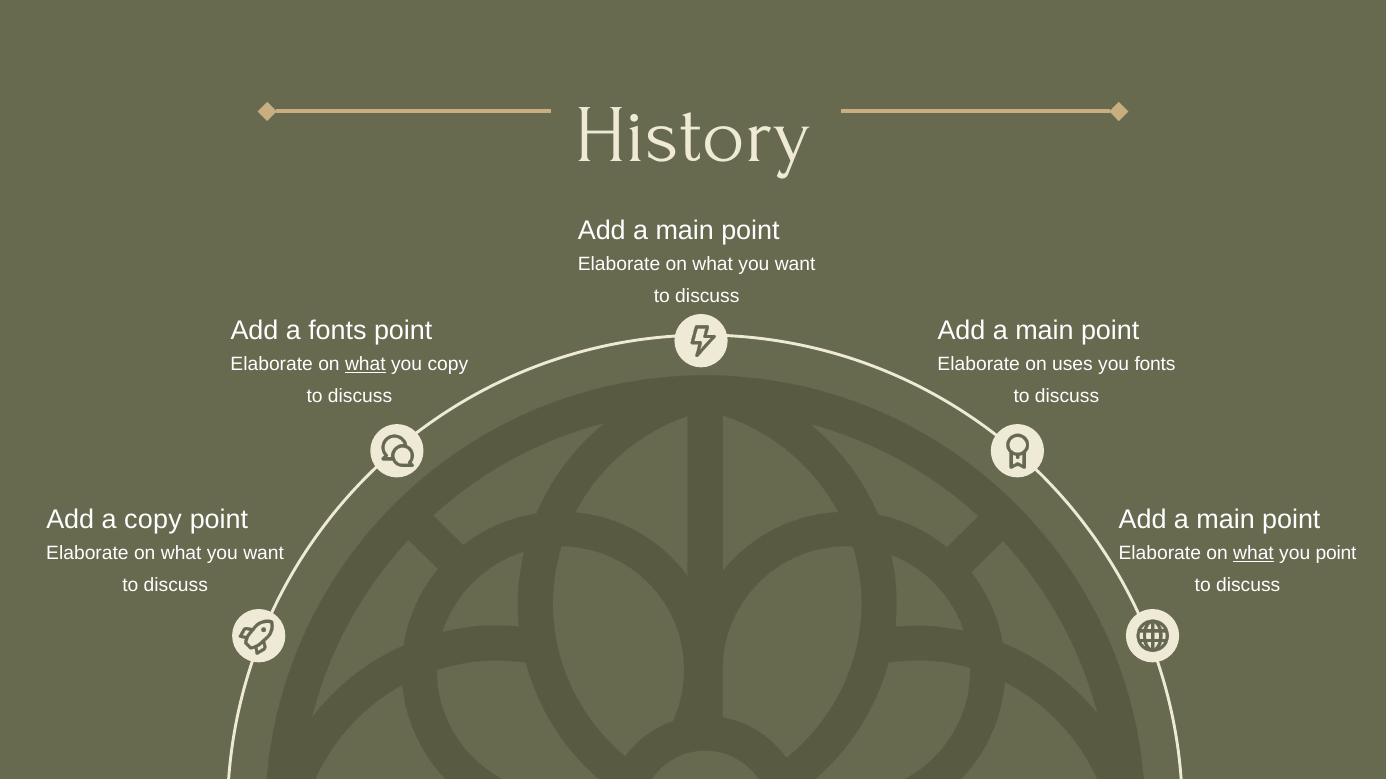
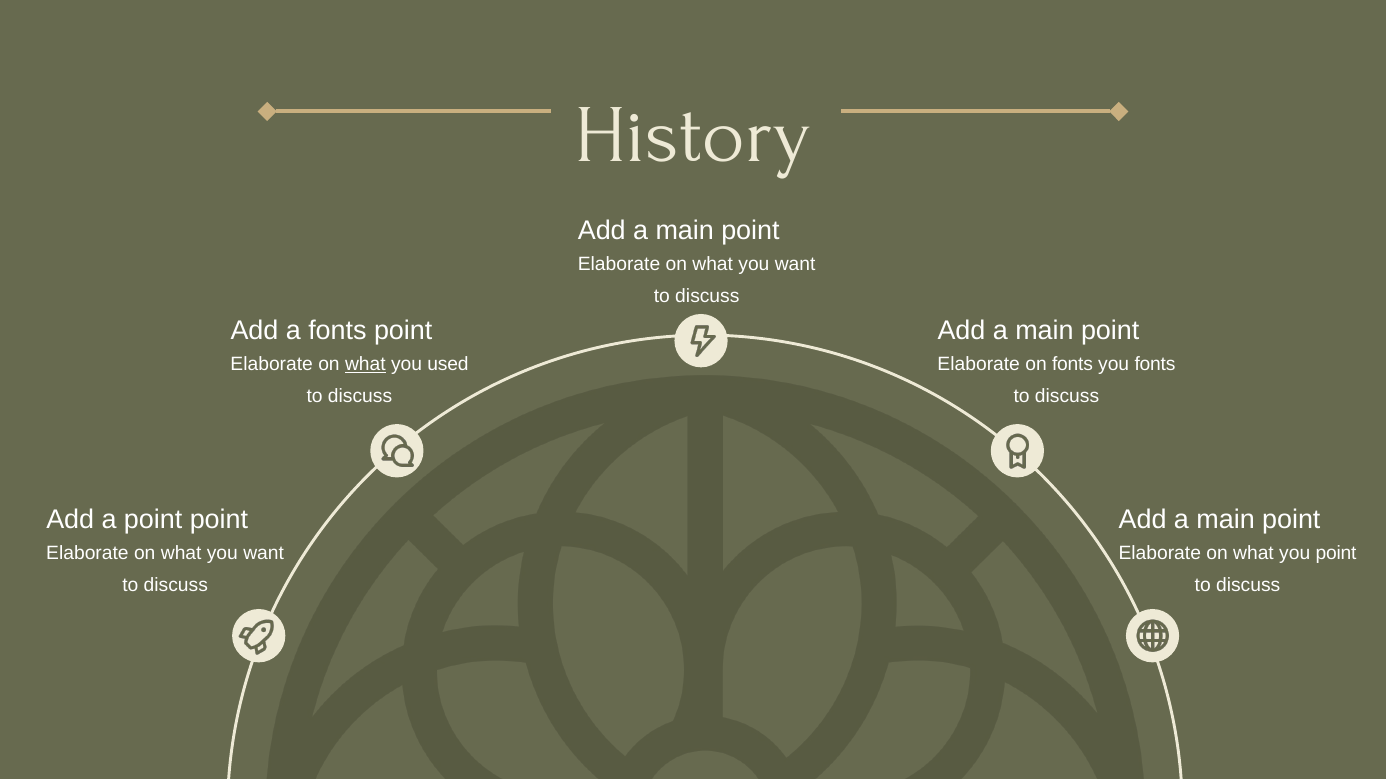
you copy: copy -> used (448, 364)
on uses: uses -> fonts (1072, 364)
a copy: copy -> point (153, 520)
what underline: present -> none (1253, 554)
